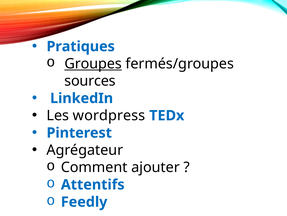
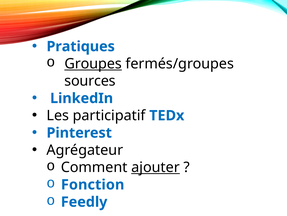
wordpress: wordpress -> participatif (109, 115)
ajouter underline: none -> present (156, 167)
Attentifs: Attentifs -> Fonction (93, 184)
